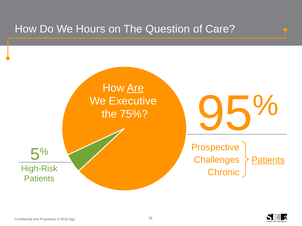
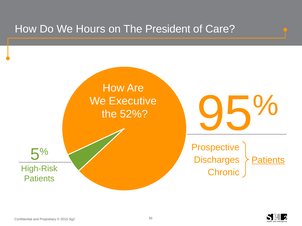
Question: Question -> President (168, 29)
Are underline: present -> none (135, 88)
75%: 75% -> 52% (134, 114)
Challenges: Challenges -> Discharges (217, 160)
